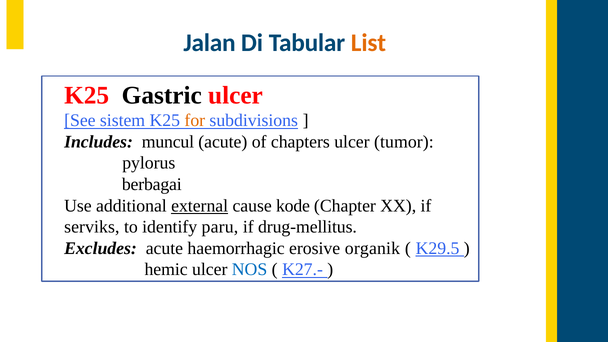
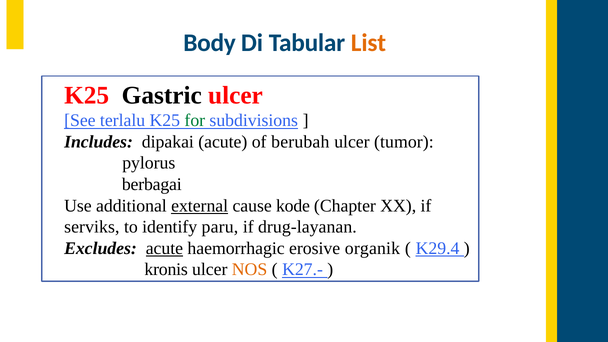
Jalan: Jalan -> Body (210, 43)
sistem: sistem -> terlalu (123, 121)
for colour: orange -> green (195, 121)
muncul: muncul -> dipakai (168, 142)
chapters: chapters -> berubah (300, 142)
drug-mellitus: drug-mellitus -> drug-layanan (307, 227)
acute underline: none -> present (164, 248)
K29.5: K29.5 -> K29.4 (438, 248)
hemic: hemic -> kronis (166, 270)
NOS colour: blue -> orange (250, 270)
